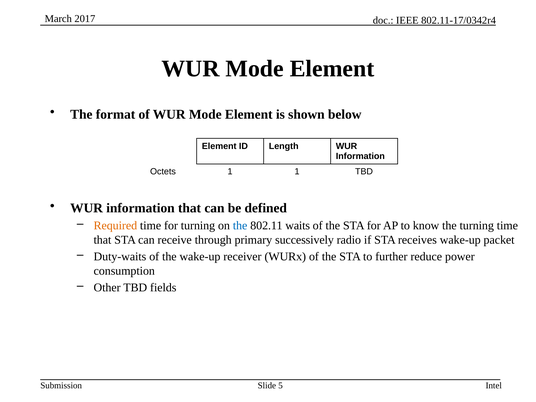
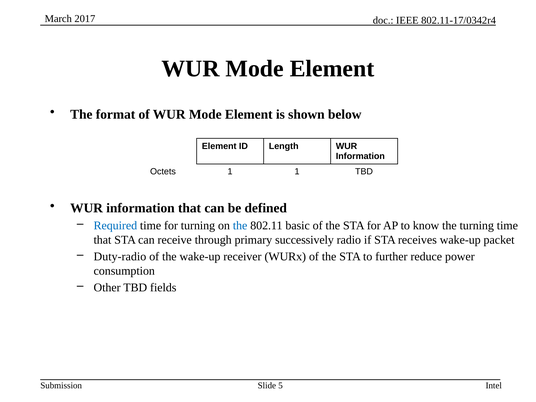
Required colour: orange -> blue (115, 226)
waits: waits -> basic (298, 226)
Duty-waits: Duty-waits -> Duty-radio (120, 257)
